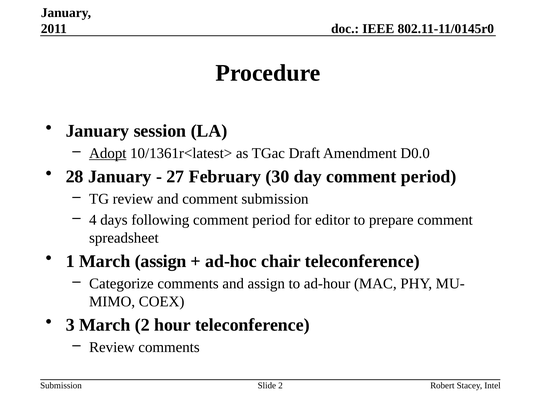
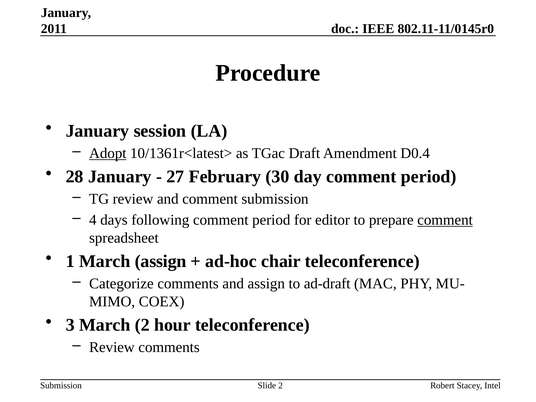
D0.0: D0.0 -> D0.4 (415, 153)
comment underline: none -> present (445, 220)
ad-hour: ad-hour -> ad-draft (327, 284)
